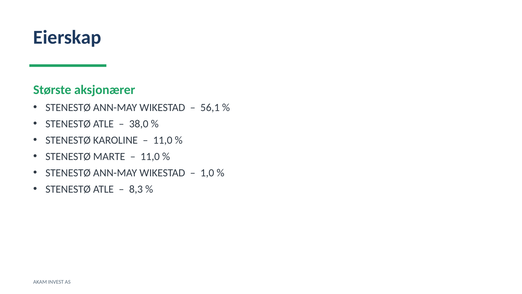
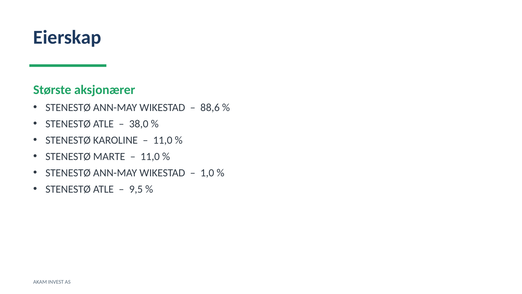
56,1: 56,1 -> 88,6 (210, 107)
8,3: 8,3 -> 9,5 (136, 189)
